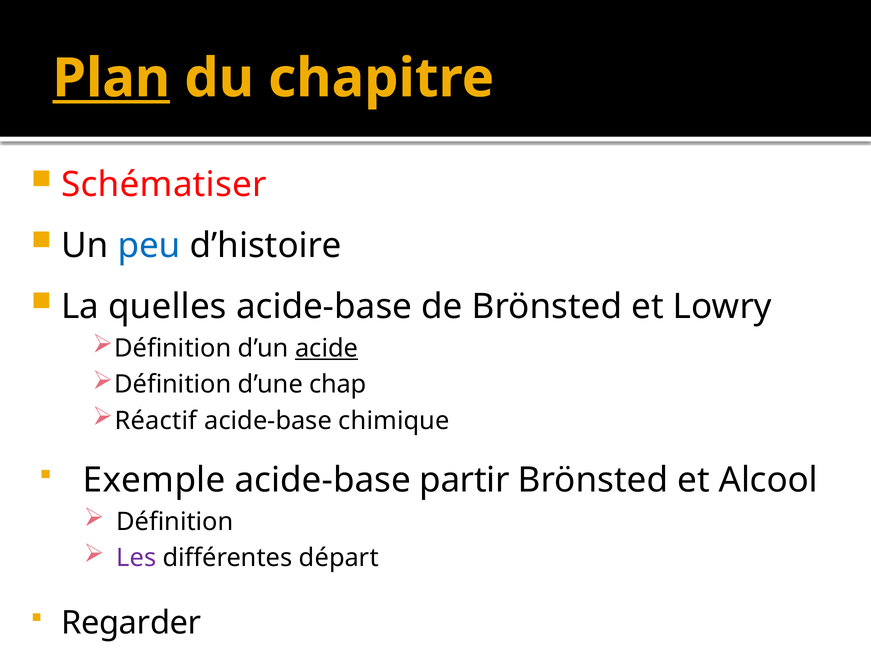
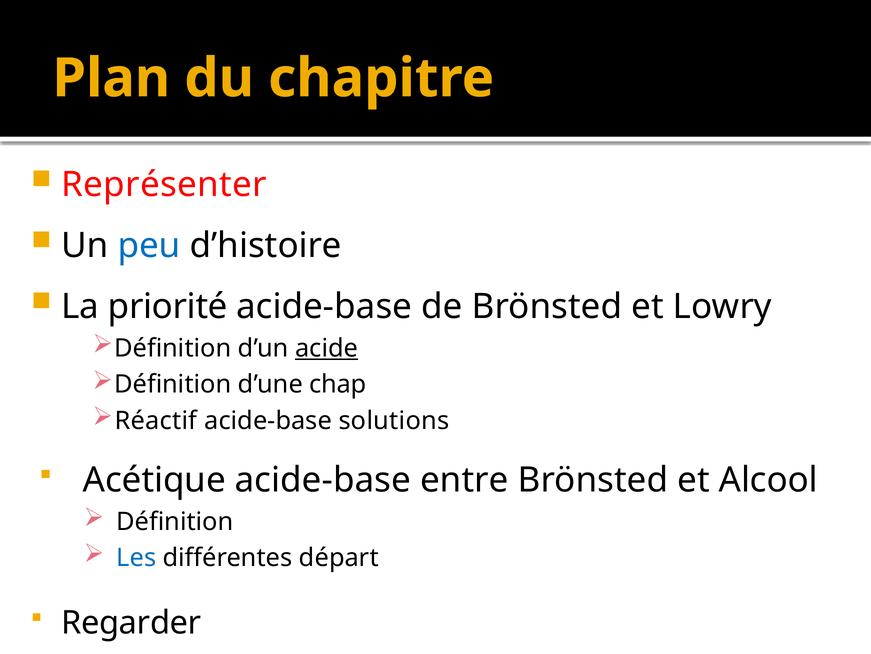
Plan underline: present -> none (111, 78)
Schématiser: Schématiser -> Représenter (164, 184)
quelles: quelles -> priorité (168, 306)
chimique: chimique -> solutions (394, 420)
Exemple: Exemple -> Acétique (154, 480)
partir: partir -> entre (464, 480)
Les colour: purple -> blue (136, 557)
